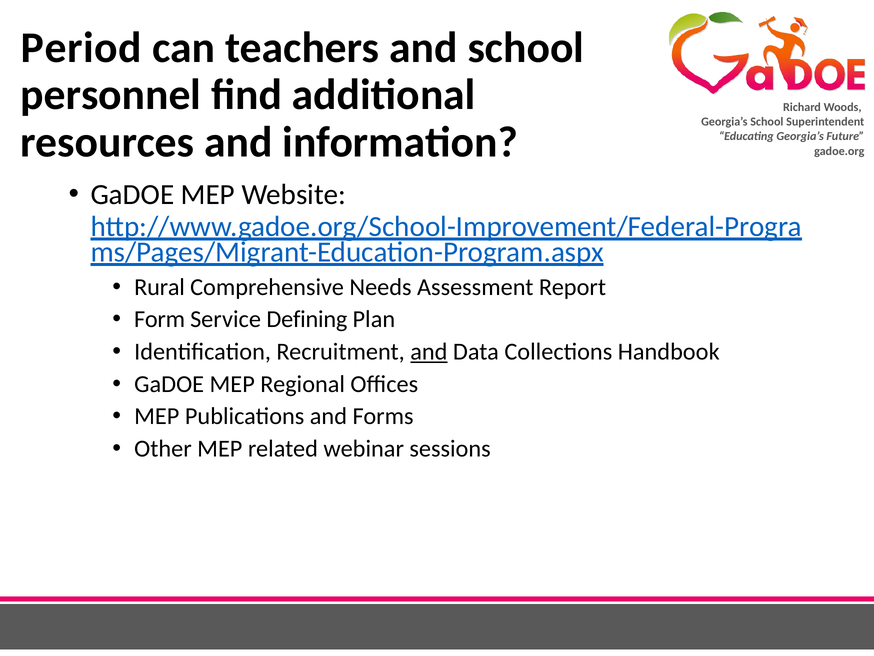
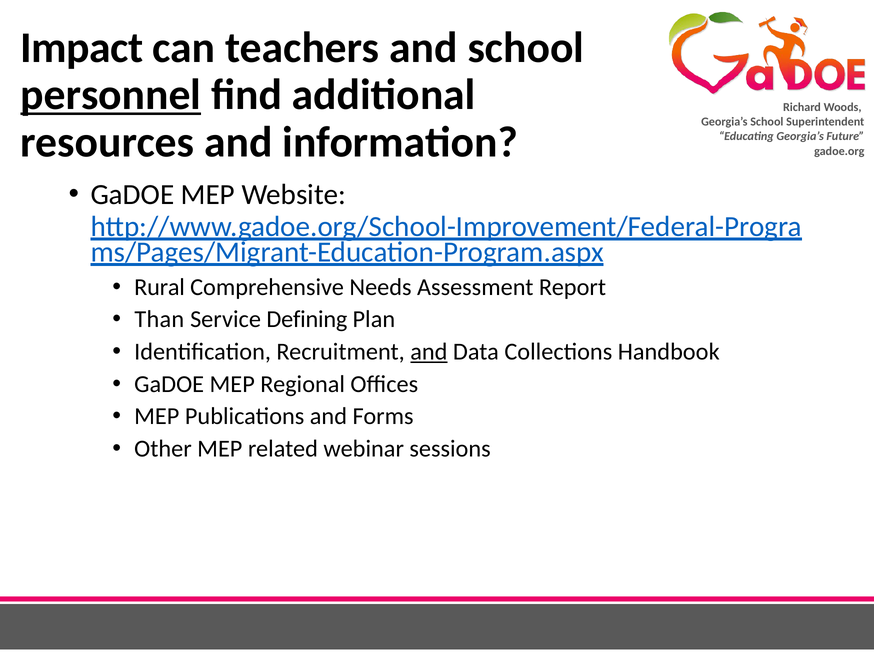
Period: Period -> Impact (82, 48)
personnel underline: none -> present (111, 95)
Form: Form -> Than (159, 319)
